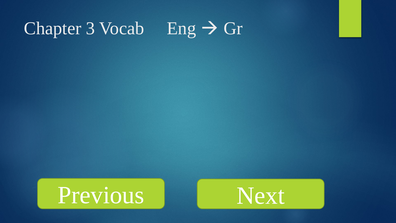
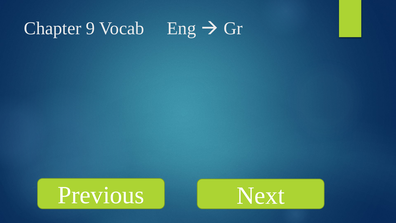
3: 3 -> 9 (90, 28)
